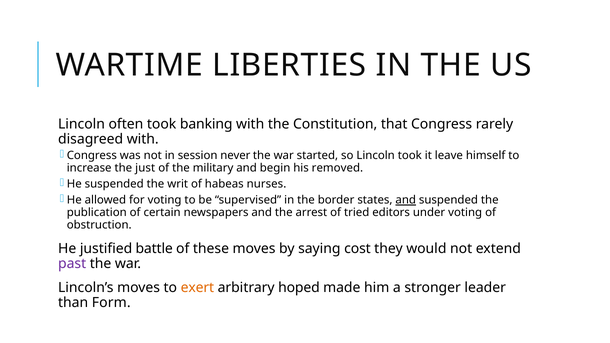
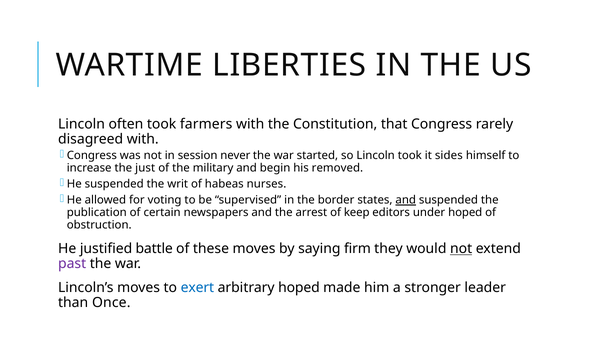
banking: banking -> farmers (206, 124)
leave: leave -> sides (449, 156)
tried: tried -> keep (357, 213)
under voting: voting -> hoped (465, 213)
cost: cost -> firm (357, 249)
not underline: none -> present (461, 249)
exert colour: orange -> blue (197, 288)
Form: Form -> Once (111, 303)
